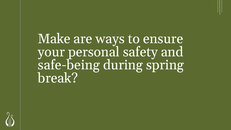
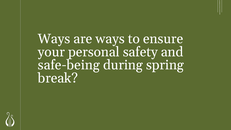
Make: Make -> Ways (54, 39)
